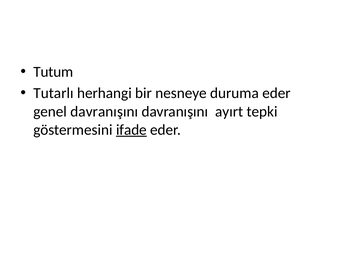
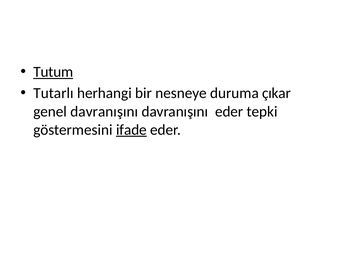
Tutum underline: none -> present (53, 72)
duruma eder: eder -> çıkar (277, 93)
davranışını ayırt: ayırt -> eder (229, 111)
